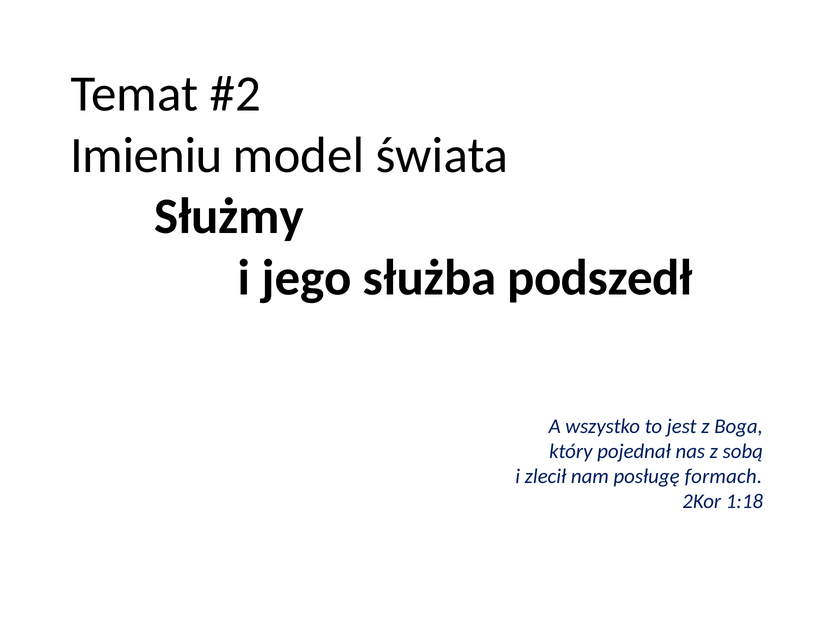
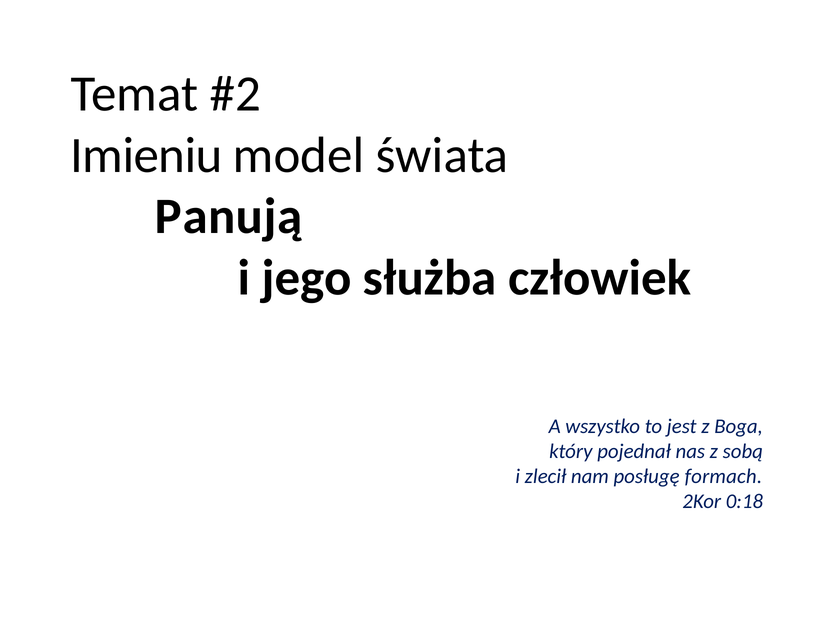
Służmy: Służmy -> Panują (229, 216)
podszedł: podszedł -> człowiek (600, 277)
1:18: 1:18 -> 0:18 (744, 501)
